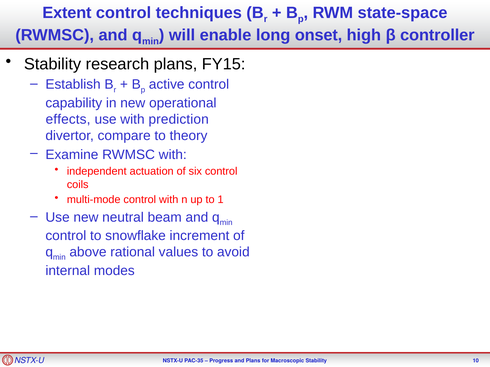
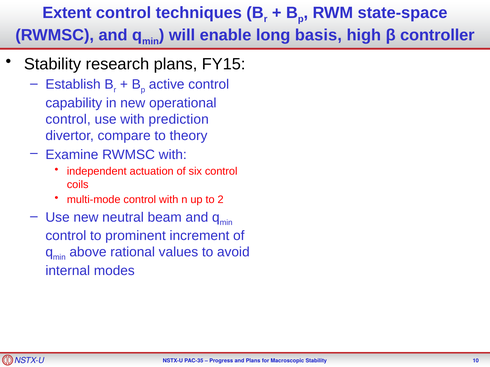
onset: onset -> basis (318, 35)
effects: effects -> control (68, 120)
1: 1 -> 2 (221, 200)
snowflake: snowflake -> prominent (136, 236)
